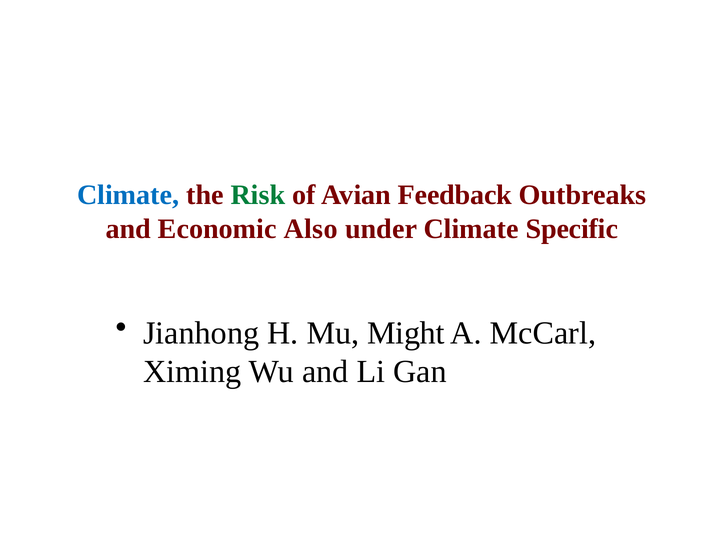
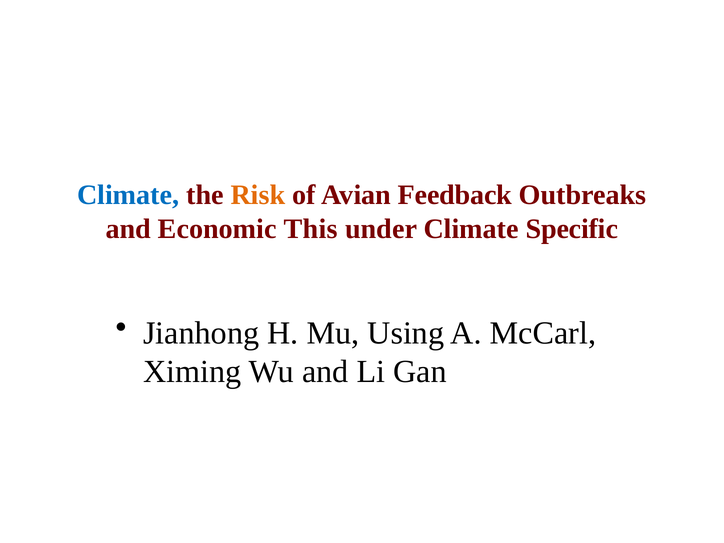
Risk colour: green -> orange (258, 195)
Also: Also -> This (311, 229)
Might: Might -> Using (406, 333)
